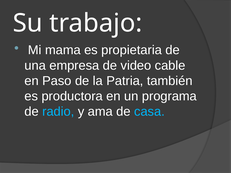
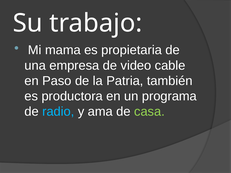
casa colour: light blue -> light green (149, 112)
